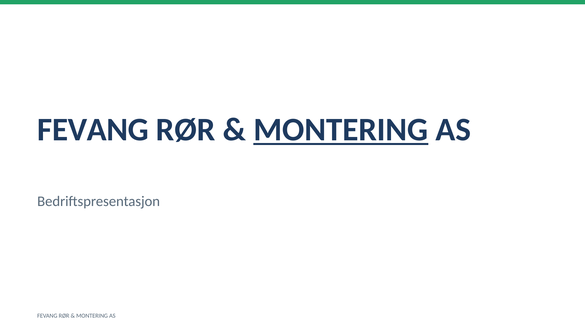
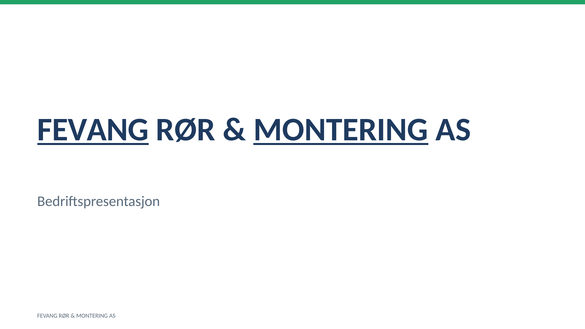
FEVANG underline: none -> present (93, 130)
